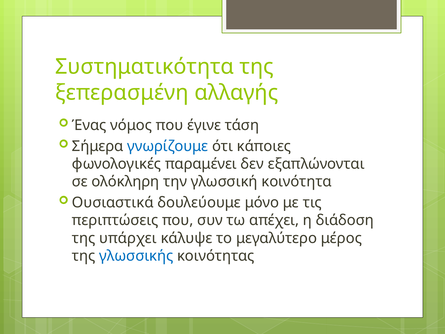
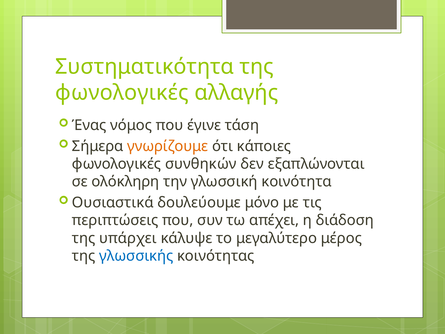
ξεπερασμένη: ξεπερασμένη -> φωνολογικές (122, 93)
γνωρίζουμε colour: blue -> orange (168, 146)
παραμένει: παραμένει -> συνθηκών (201, 164)
